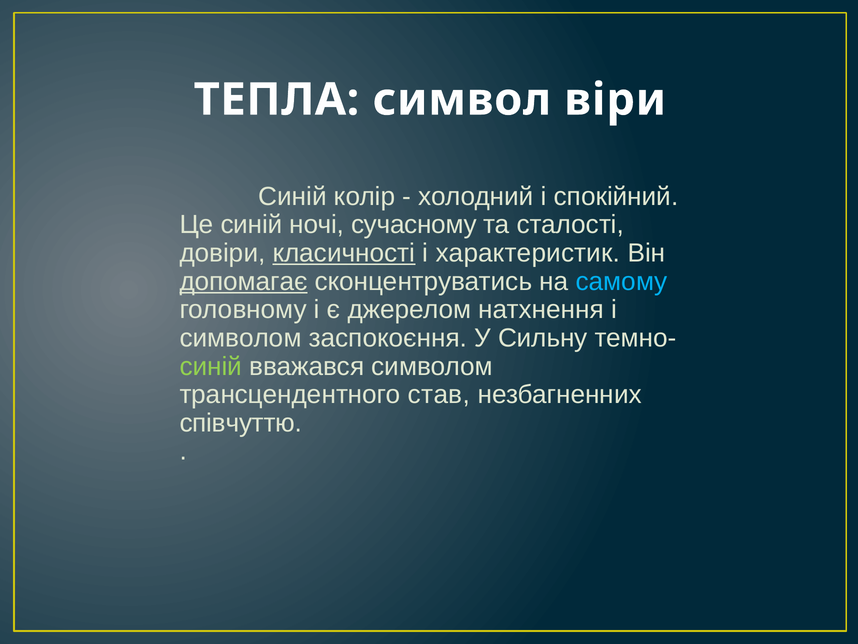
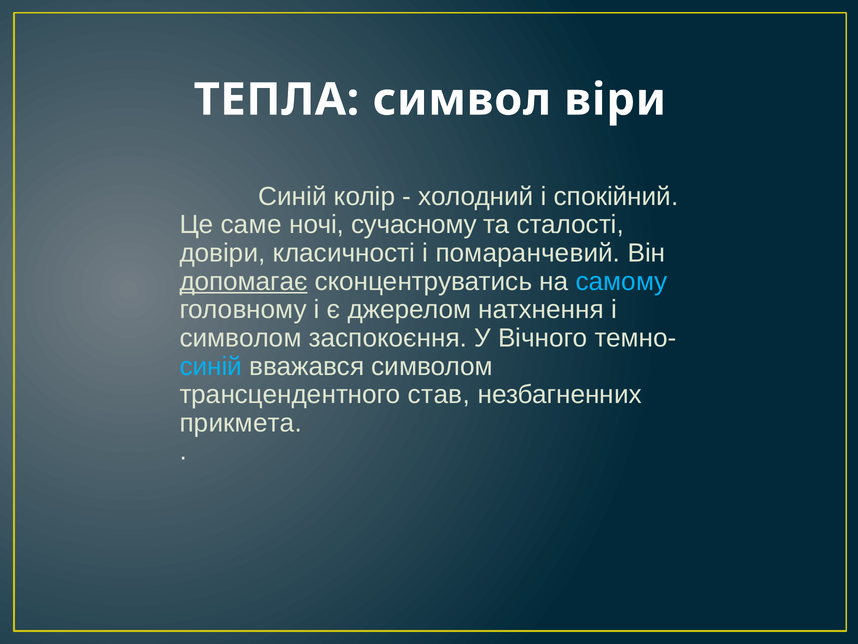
Це синій: синій -> саме (251, 225)
класичності underline: present -> none (344, 253)
характеристик: характеристик -> помаранчевий (528, 253)
Сильну: Сильну -> Вічного (543, 338)
синій colour: light green -> light blue (211, 366)
співчуттю: співчуттю -> прикмета (241, 423)
